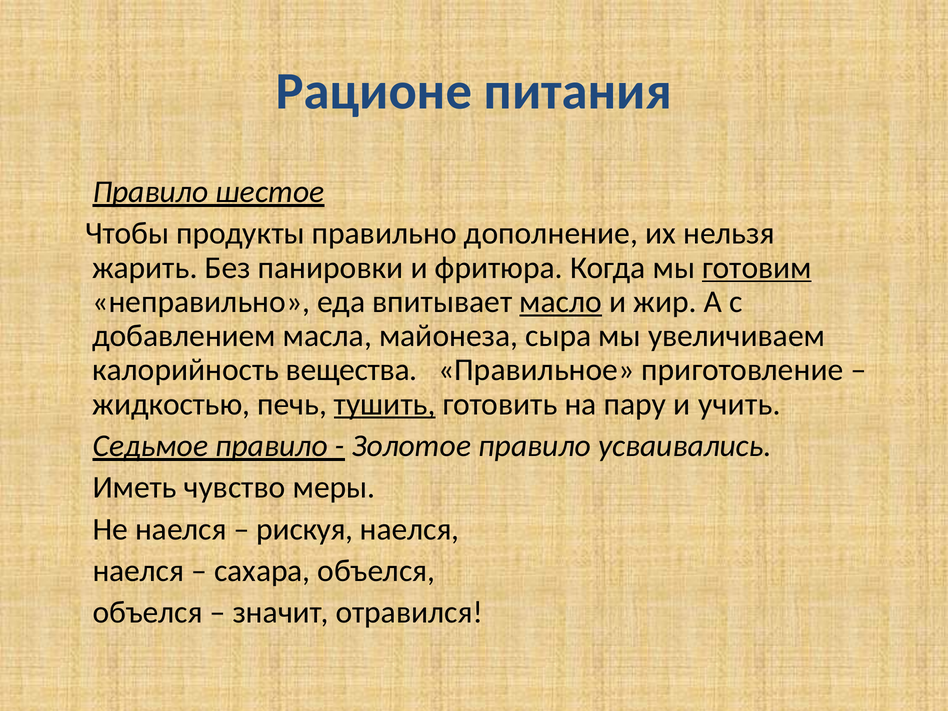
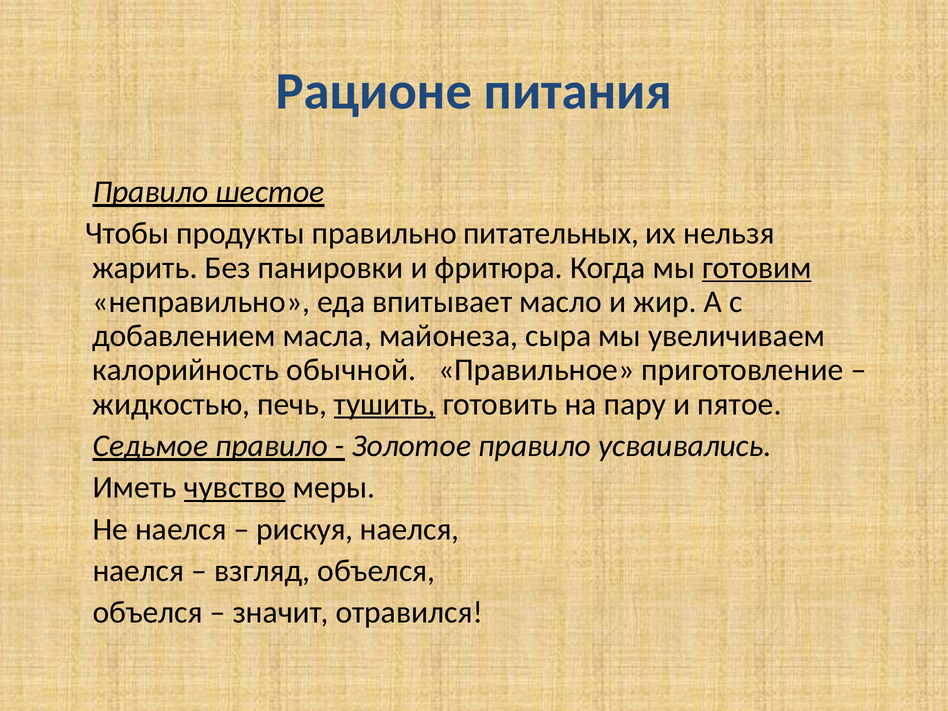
дополнение: дополнение -> питательных (551, 234)
масло underline: present -> none (561, 302)
вещества: вещества -> обычной (351, 370)
учить: учить -> пятое (740, 404)
чувство underline: none -> present (235, 487)
сахара: сахара -> взгляд (262, 571)
